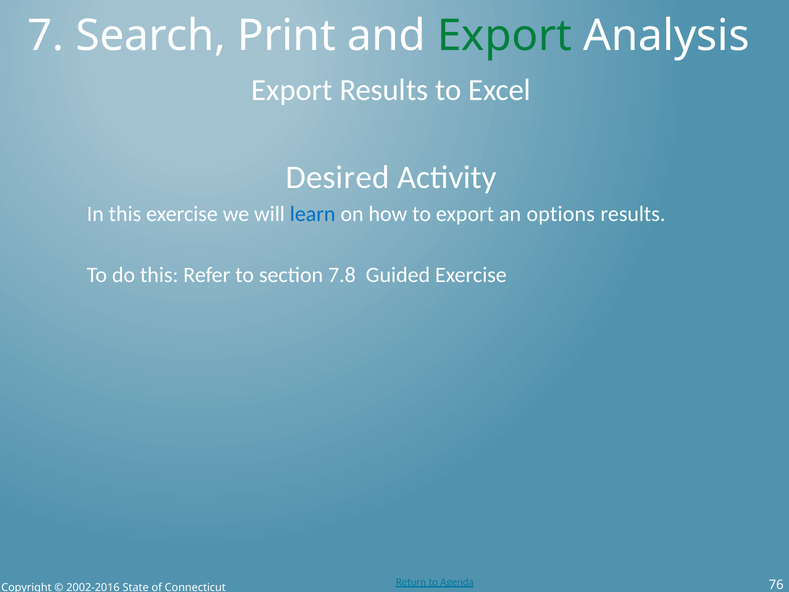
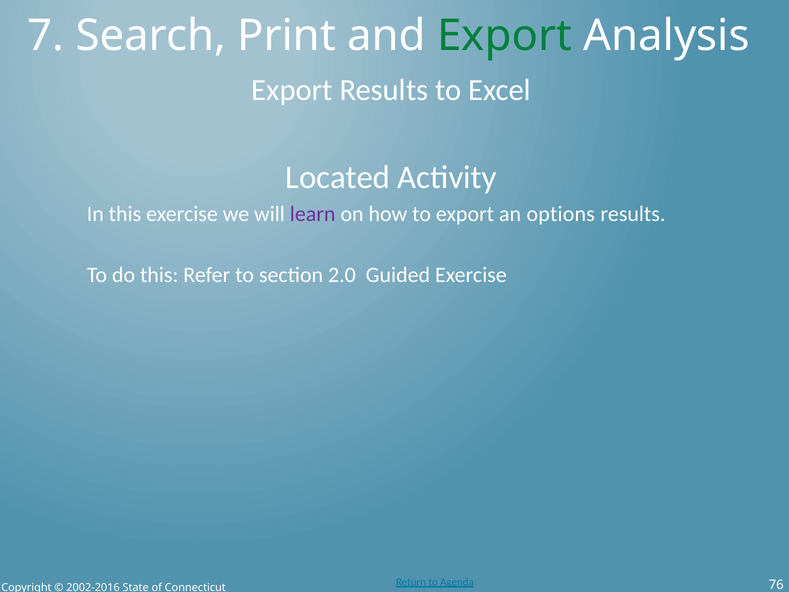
Desired: Desired -> Located (338, 177)
learn colour: blue -> purple (313, 214)
7.8: 7.8 -> 2.0 (342, 275)
